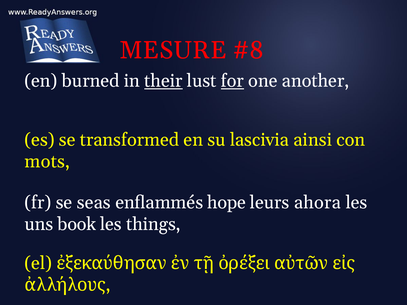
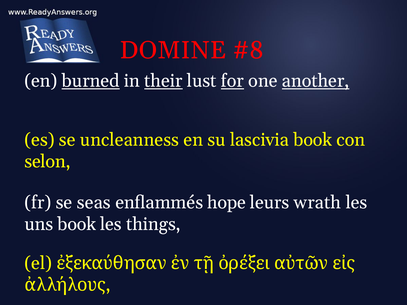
MESURE: MESURE -> DOMINE (173, 50)
burned underline: none -> present (91, 81)
another underline: none -> present (316, 81)
transformed: transformed -> uncleanness (129, 140)
lascivia ainsi: ainsi -> book (313, 140)
mots: mots -> selon (47, 162)
ahora: ahora -> wrath (317, 203)
